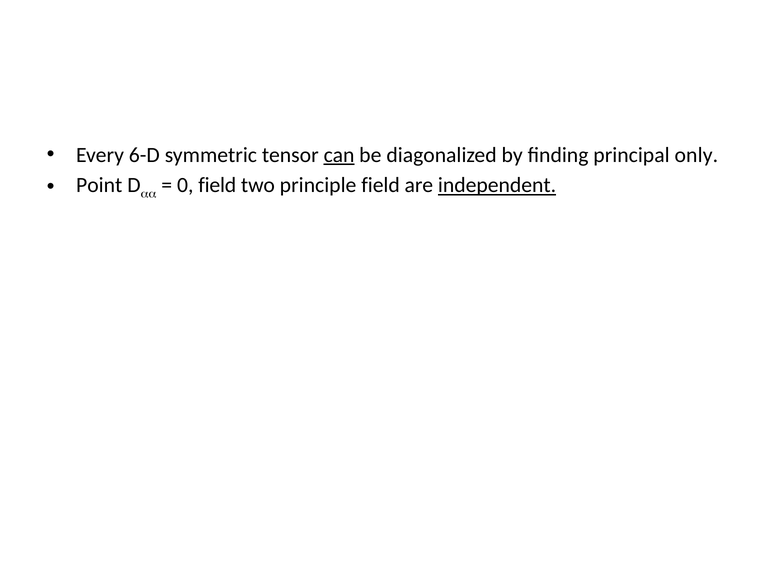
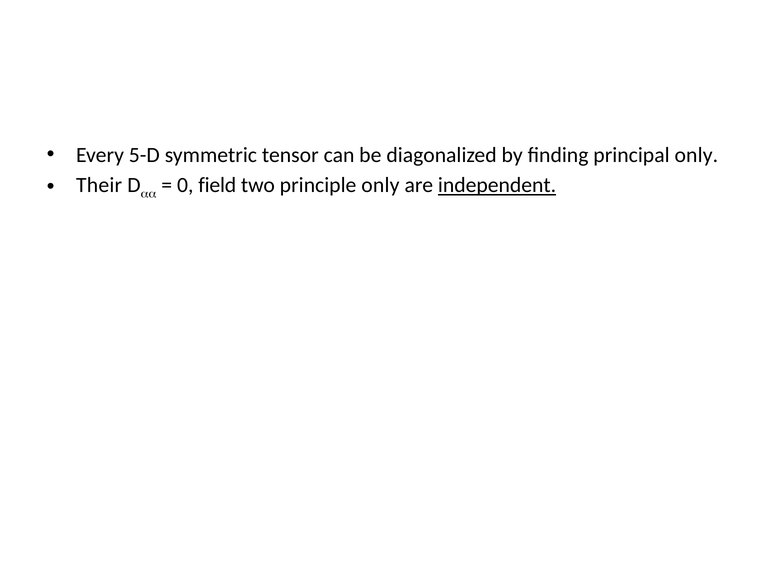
6-D: 6-D -> 5-D (144, 155)
can underline: present -> none (339, 155)
Point: Point -> Their (99, 185)
principle field: field -> only (380, 185)
